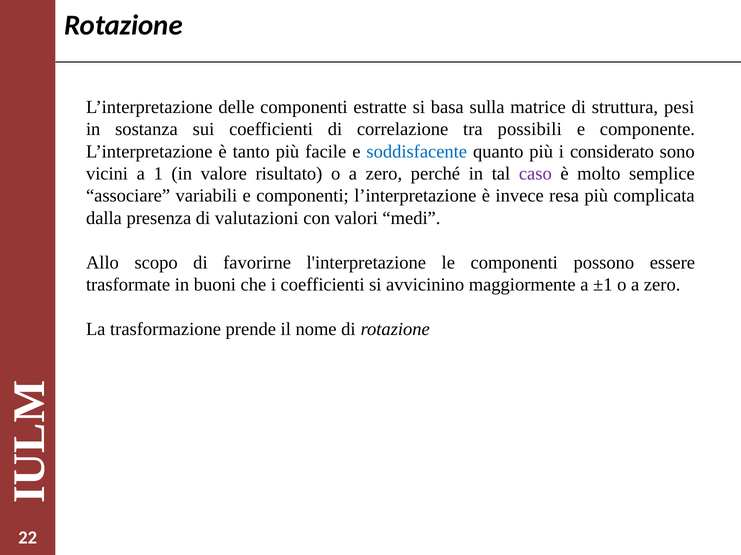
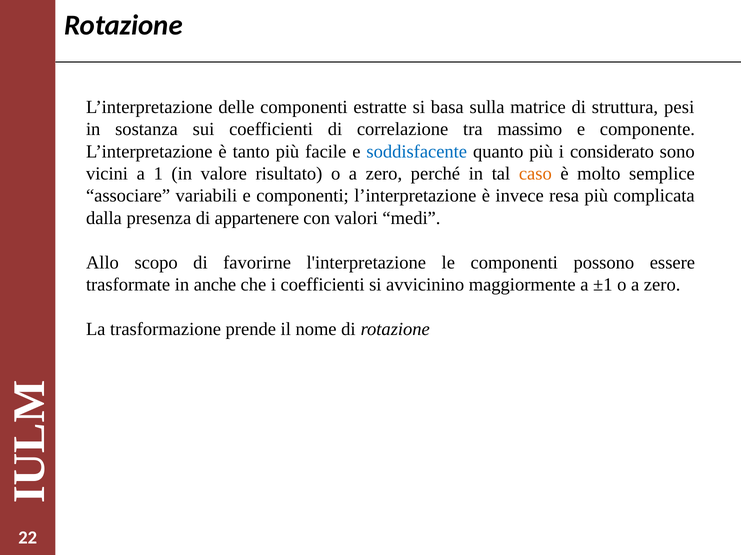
possibili: possibili -> massimo (530, 129)
caso colour: purple -> orange (535, 174)
valutazioni: valutazioni -> appartenere (257, 218)
buoni: buoni -> anche (215, 285)
